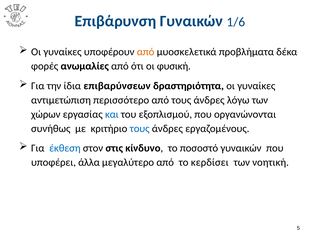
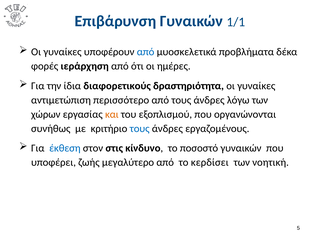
1/6: 1/6 -> 1/1 (236, 22)
από colour: orange -> blue (146, 52)
ανωμαλίες: ανωμαλίες -> ιεράρχηση (85, 66)
φυσική: φυσική -> ημέρες (174, 66)
επιβαρύνσεων: επιβαρύνσεων -> διαφορετικούς (117, 86)
και colour: blue -> orange (112, 114)
άλλα: άλλα -> ζωής (89, 163)
